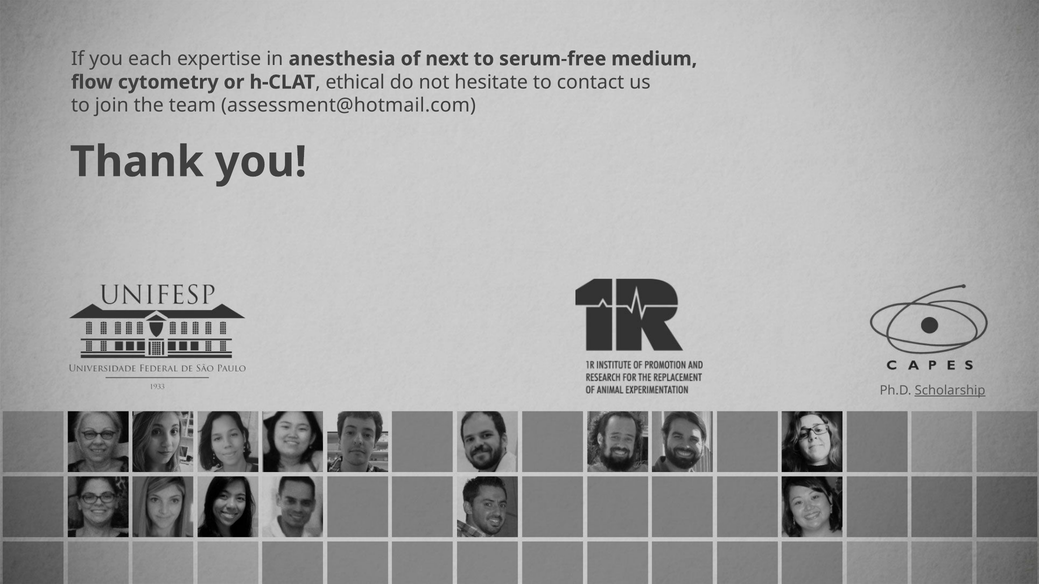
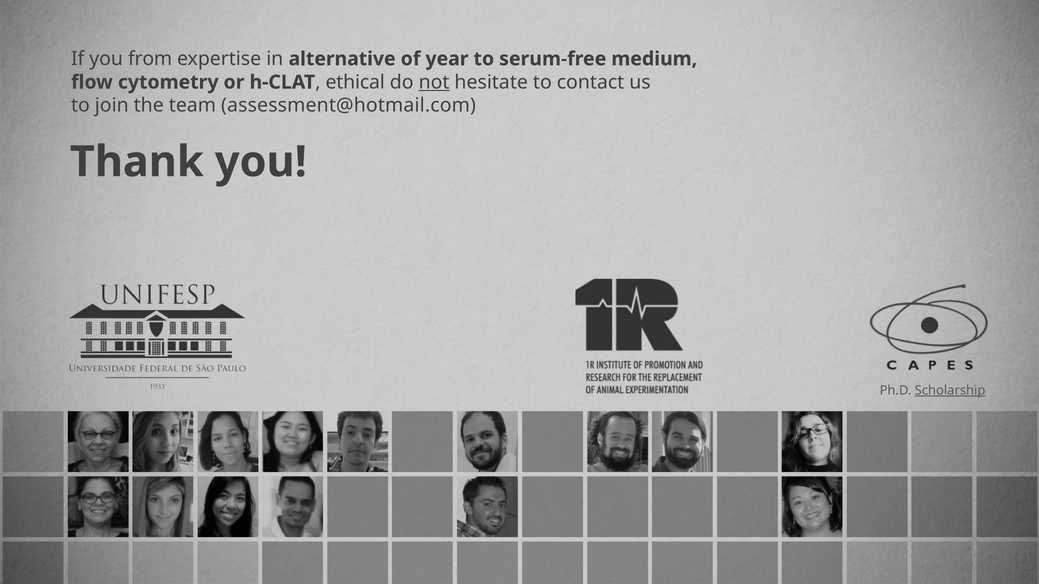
each: each -> from (150, 59)
anesthesia: anesthesia -> alternative (342, 59)
next: next -> year (447, 59)
not underline: none -> present (434, 82)
